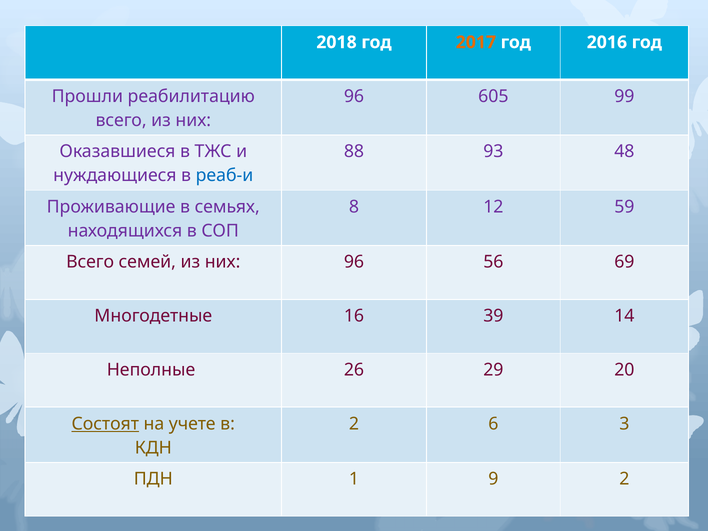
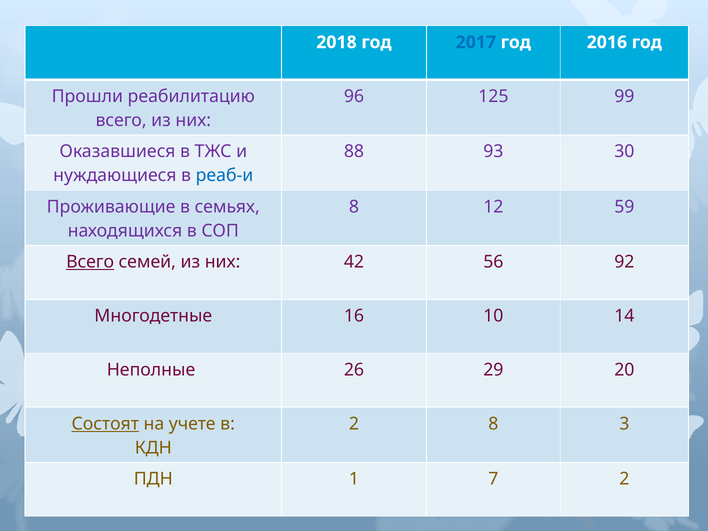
2017 colour: orange -> blue (476, 42)
605: 605 -> 125 (493, 96)
48: 48 -> 30 (624, 151)
Всего underline: none -> present (90, 262)
семей из них 96: 96 -> 42 (354, 262)
69: 69 -> 92 (624, 262)
39: 39 -> 10 (493, 316)
2 6: 6 -> 8 (493, 424)
9: 9 -> 7 (493, 479)
